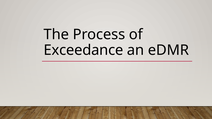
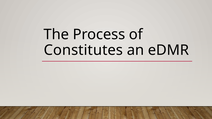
Exceedance: Exceedance -> Constitutes (83, 50)
